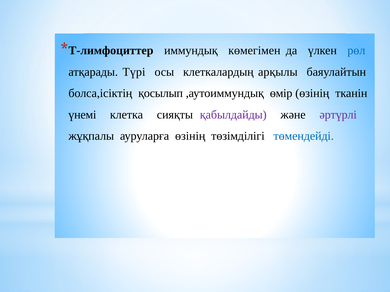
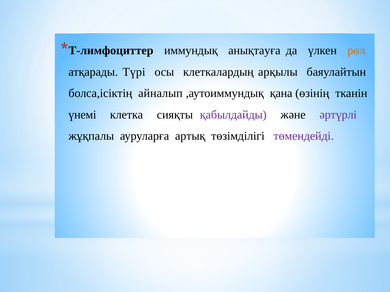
көмегімен: көмегімен -> анықтауға (254, 51)
рөл colour: blue -> orange (356, 51)
қосылып: қосылып -> айналып (160, 93)
өмір: өмір -> қана (281, 93)
ауруларға өзінің: өзінің -> артық (190, 136)
төмендейді colour: blue -> purple (304, 136)
